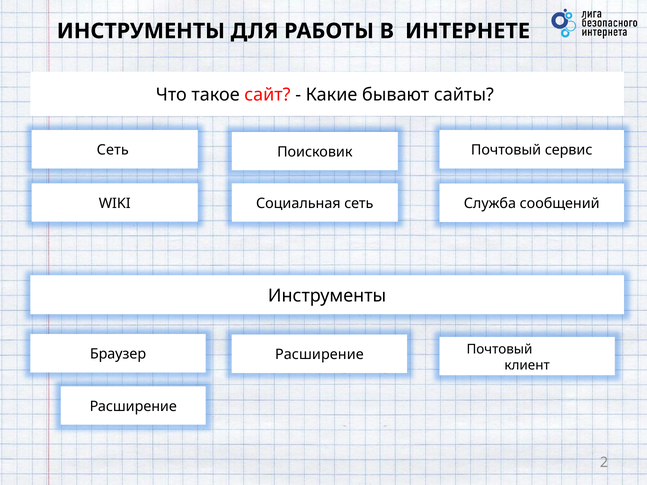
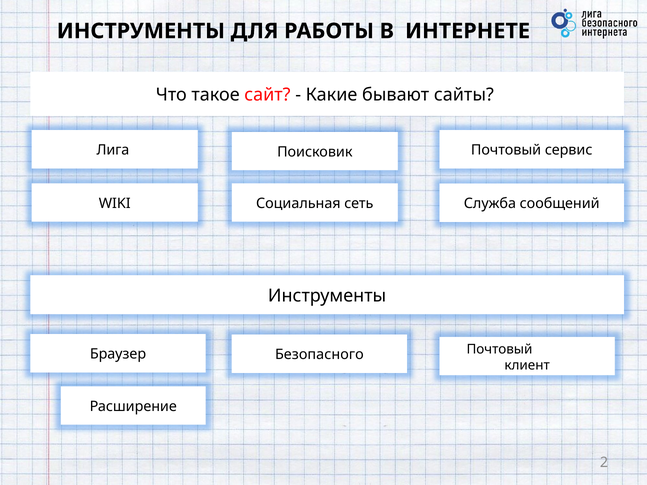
Сеть: Сеть -> Лига (113, 150)
Расширение: Расширение -> Безопасного (319, 355)
